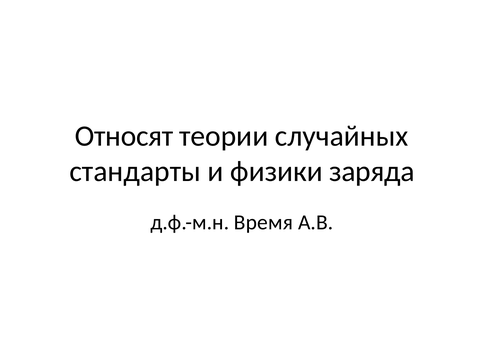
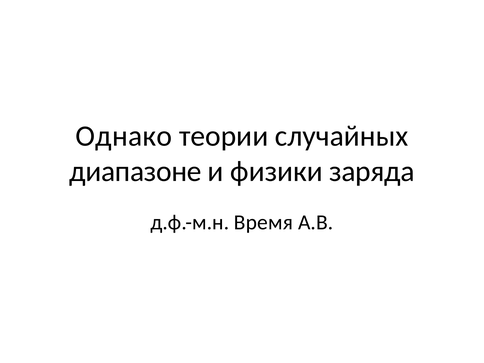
Относят: Относят -> Однако (124, 136)
стандарты: стандарты -> диапазоне (135, 171)
